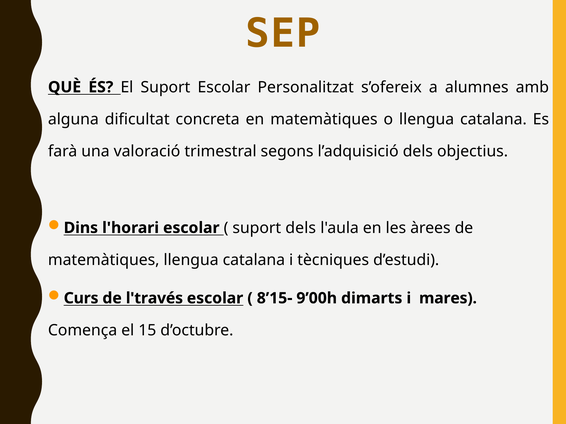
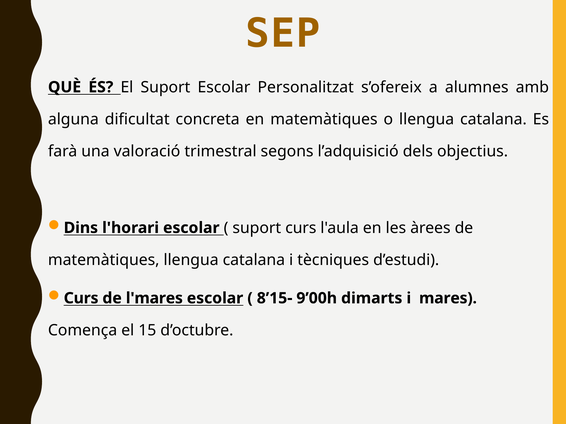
suport dels: dels -> curs (301, 228)
l'través: l'través -> l'mares (154, 299)
